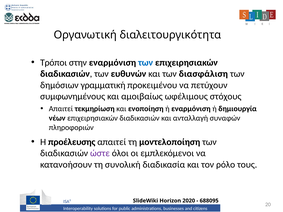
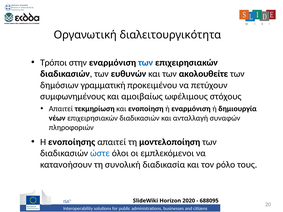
διασφάλιση: διασφάλιση -> ακολουθείτε (203, 74)
προέλευσης: προέλευσης -> ενοποίησης (72, 142)
ώστε colour: purple -> blue (100, 153)
